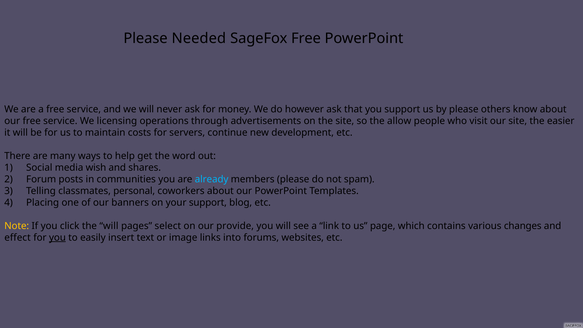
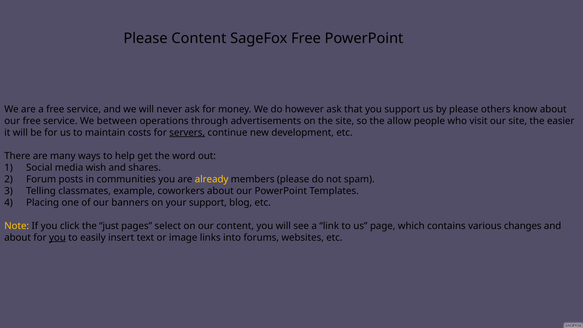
Please Needed: Needed -> Content (199, 38)
licensing: licensing -> between (117, 121)
servers underline: none -> present (187, 133)
already colour: light blue -> yellow (212, 179)
personal: personal -> example (134, 191)
the will: will -> just (109, 226)
our provide: provide -> content (235, 226)
effect: effect -> about (18, 237)
